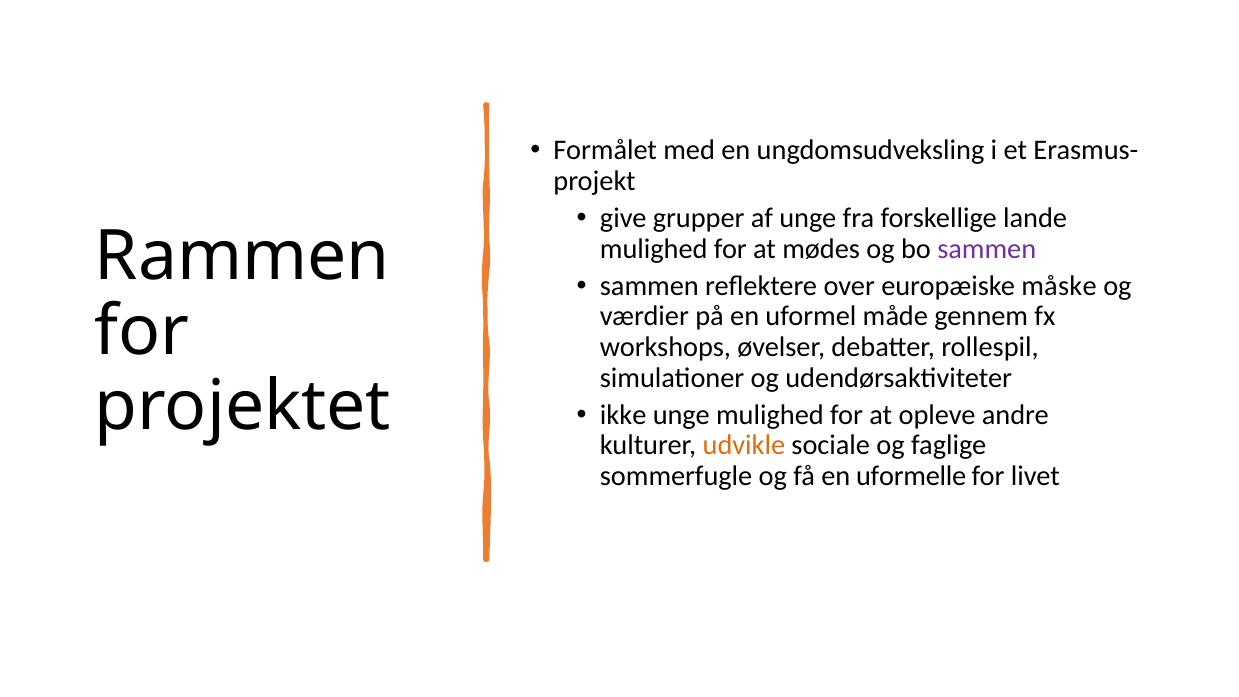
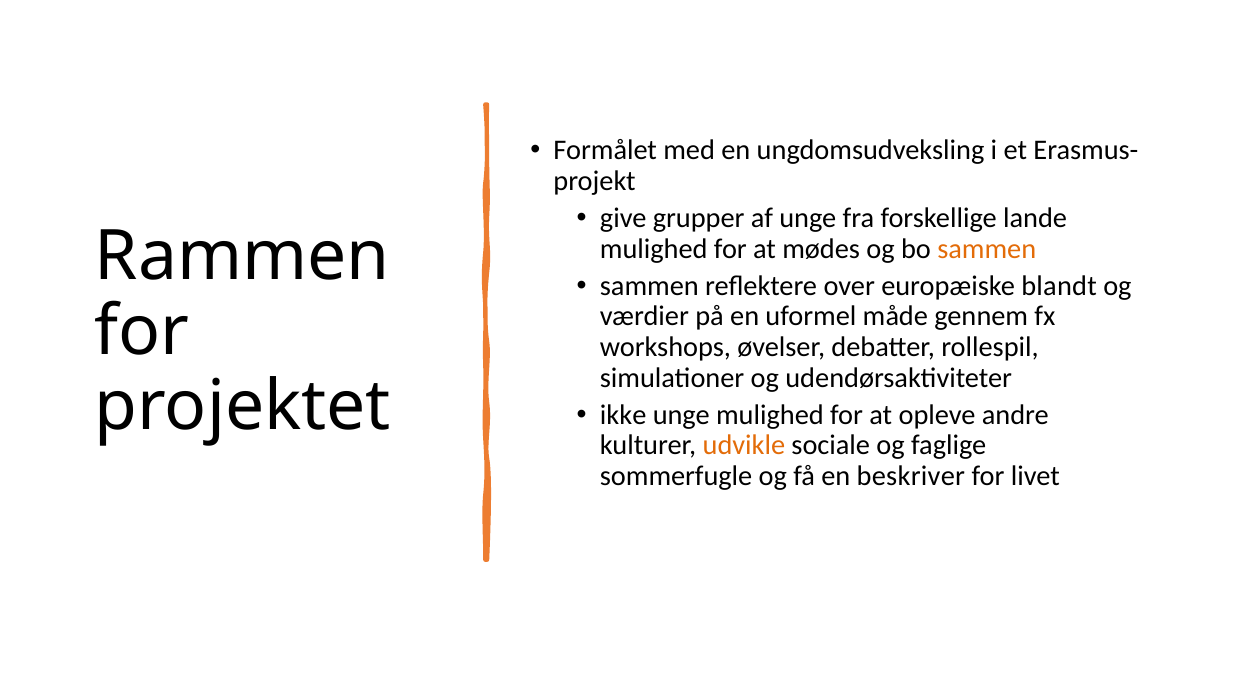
sammen colour: purple -> orange (987, 249)
måske: måske -> blandt (1059, 286)
uformelle: uformelle -> beskriver (911, 476)
